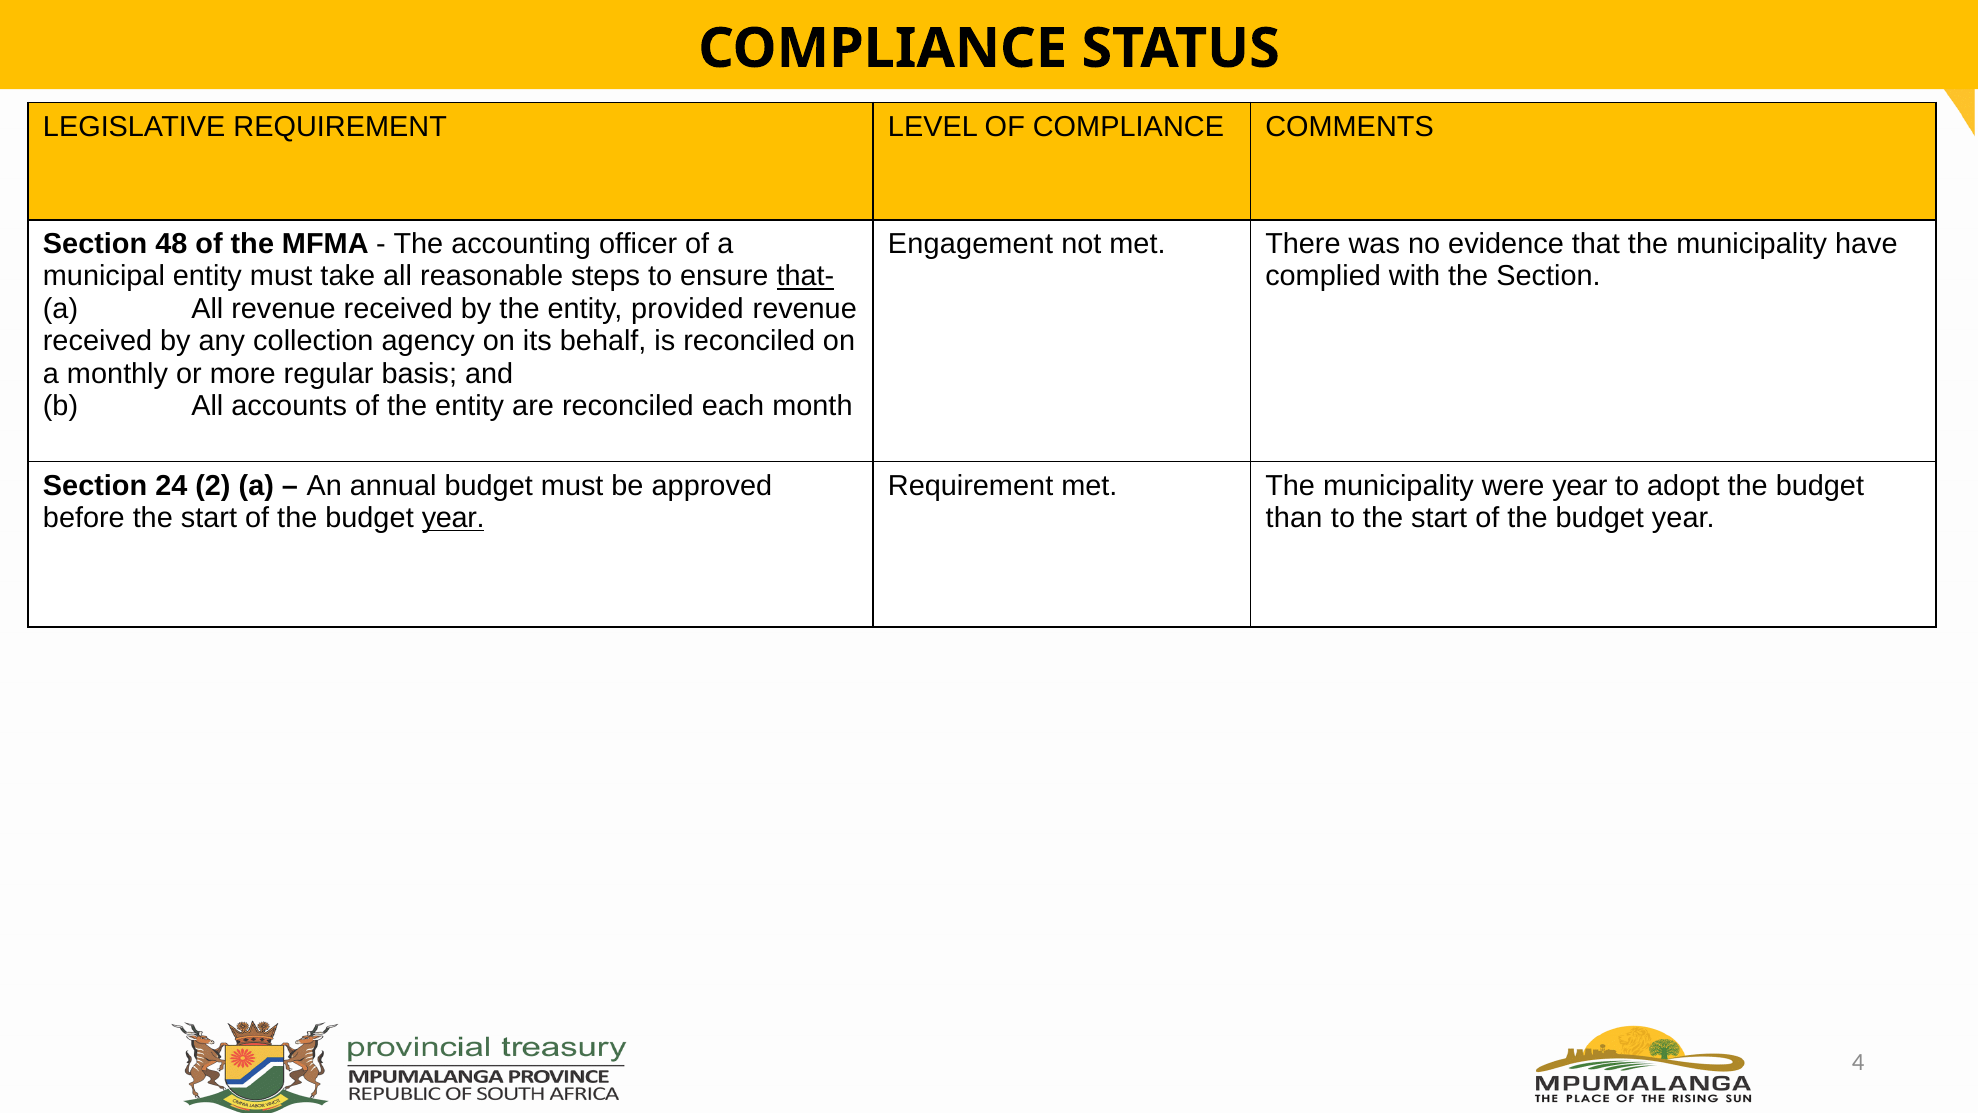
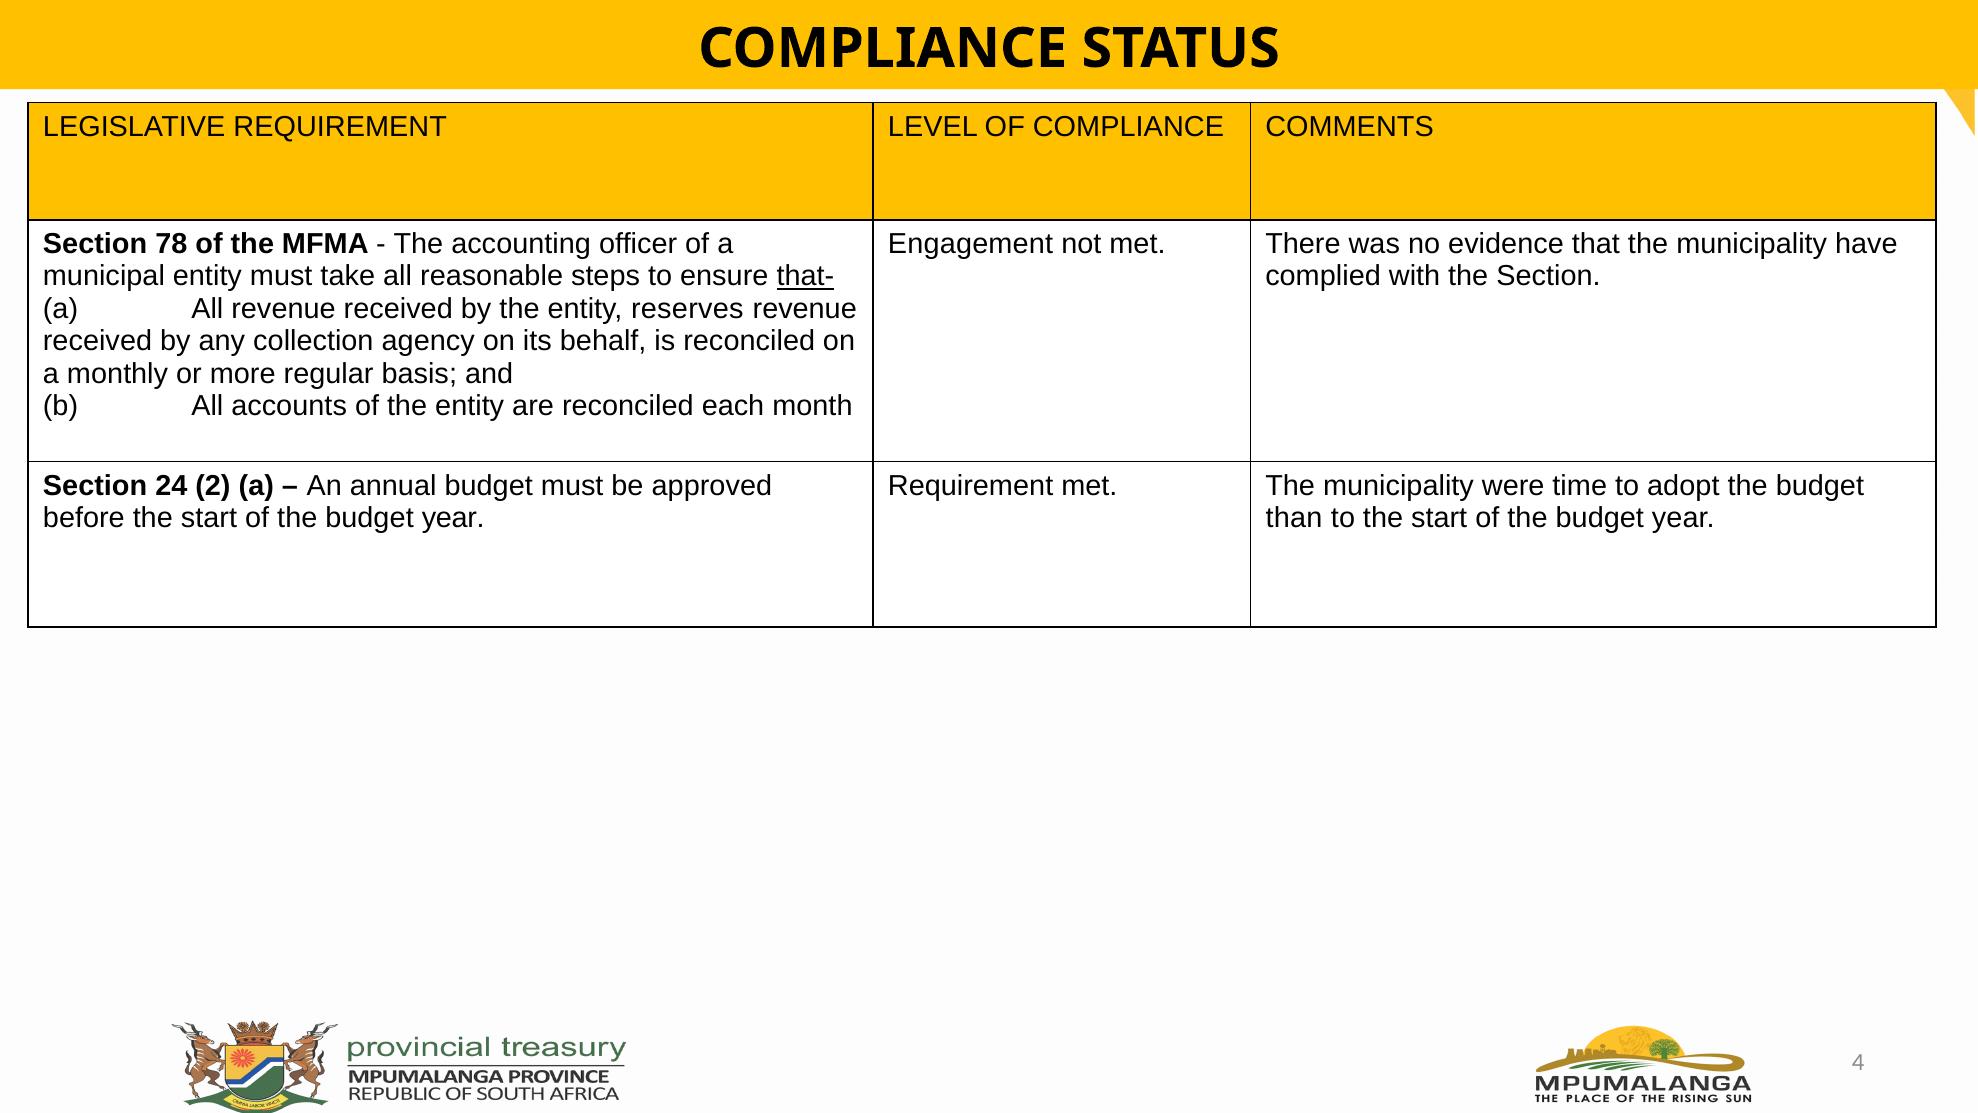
48: 48 -> 78 (171, 244)
provided: provided -> reserves (687, 309)
were year: year -> time (1580, 485)
year underline: present -> none (453, 518)
